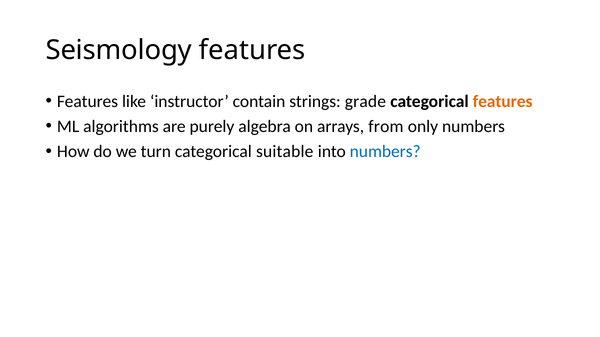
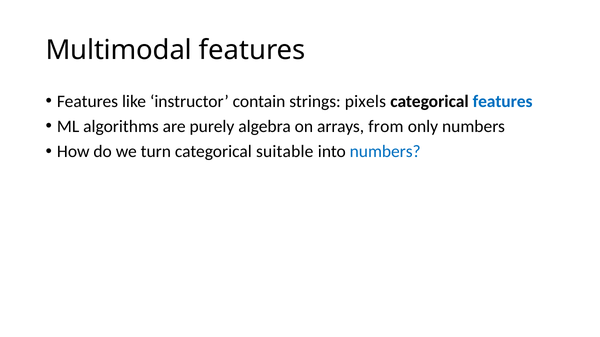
Seismology: Seismology -> Multimodal (119, 50)
grade: grade -> pixels (365, 101)
features colour: orange -> blue (503, 101)
